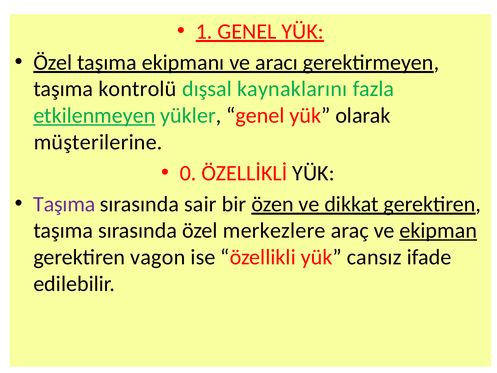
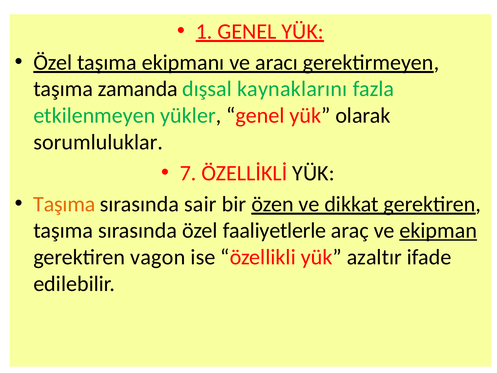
kontrolü: kontrolü -> zamanda (138, 89)
etkilenmeyen underline: present -> none (94, 115)
müşterilerine: müşterilerine -> sorumluluklar (98, 142)
0: 0 -> 7 (188, 173)
Taşıma colour: purple -> orange (64, 204)
merkezlere: merkezlere -> faaliyetlerle (274, 230)
cansız: cansız -> azaltır (374, 257)
